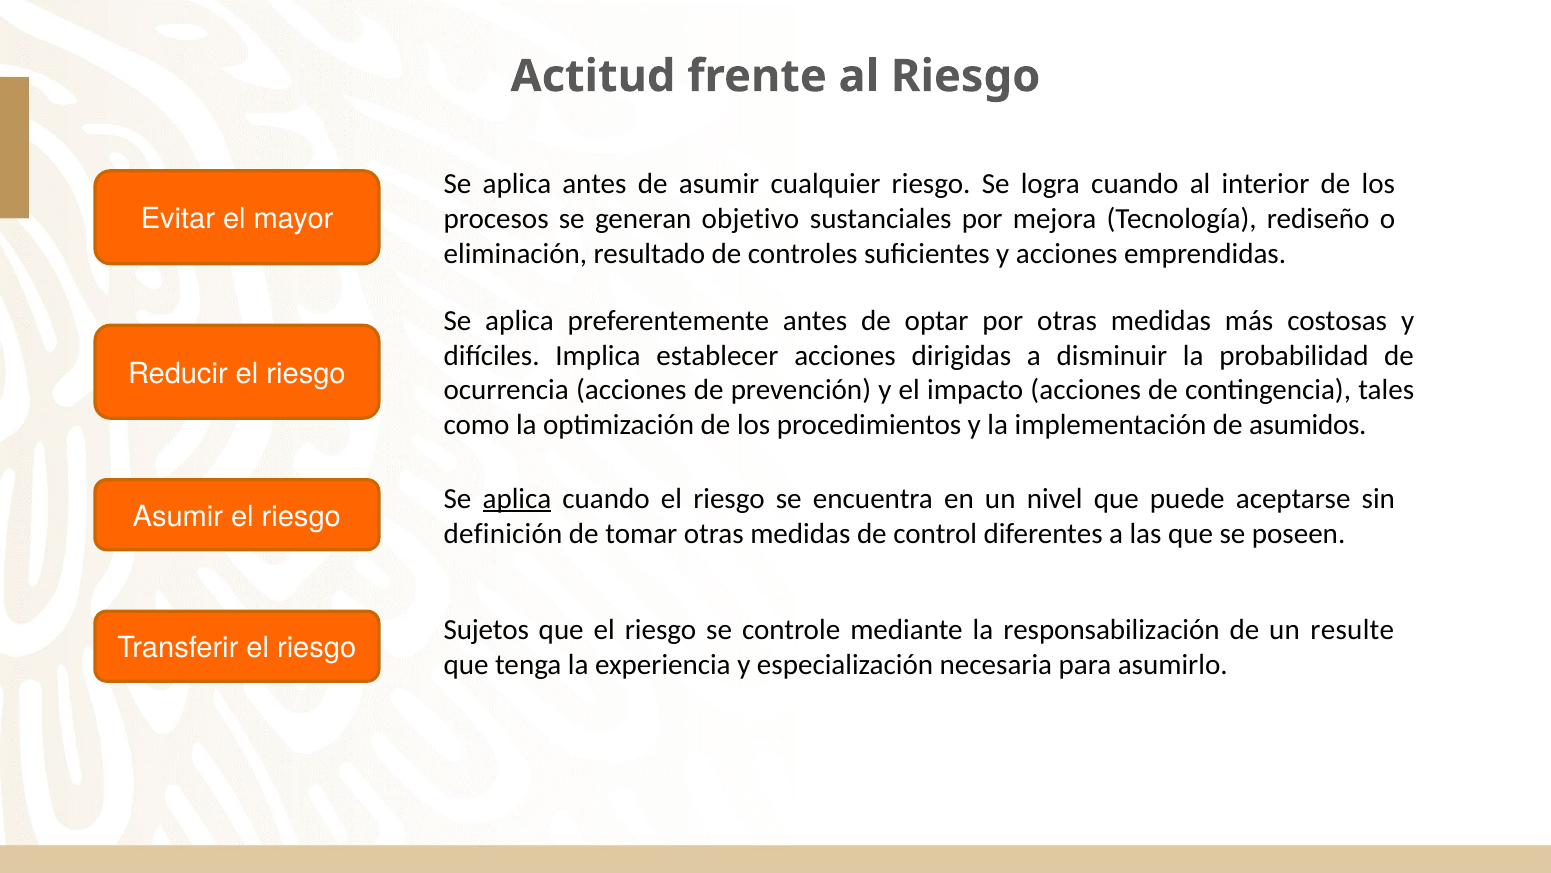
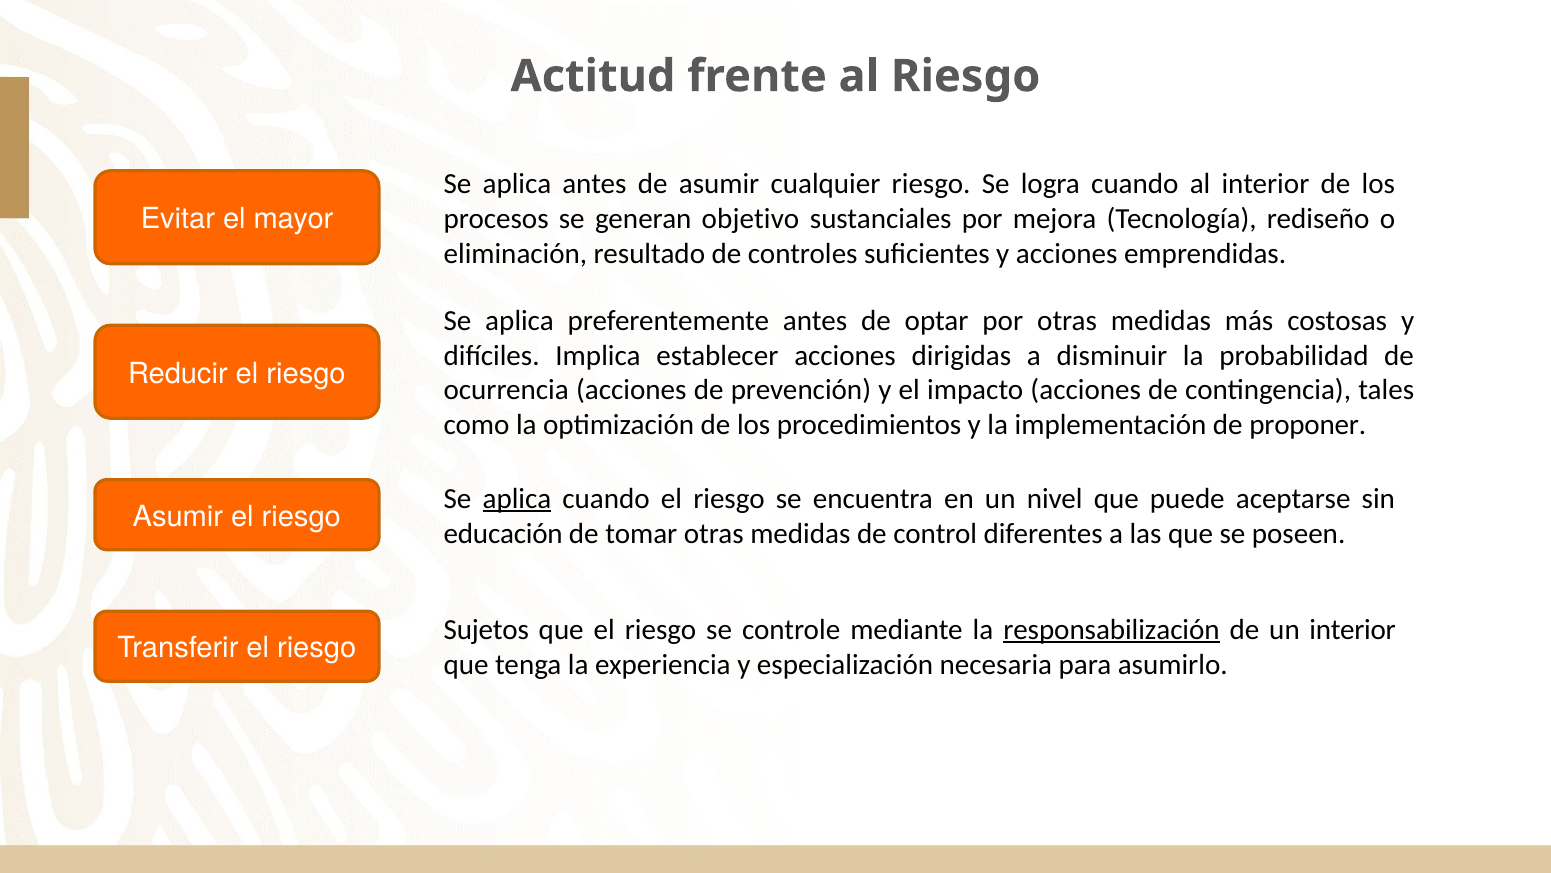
asumidos: asumidos -> proponer (1308, 425)
definición: definición -> educación (503, 533)
responsabilización underline: none -> present (1111, 629)
un resulte: resulte -> interior (1353, 629)
